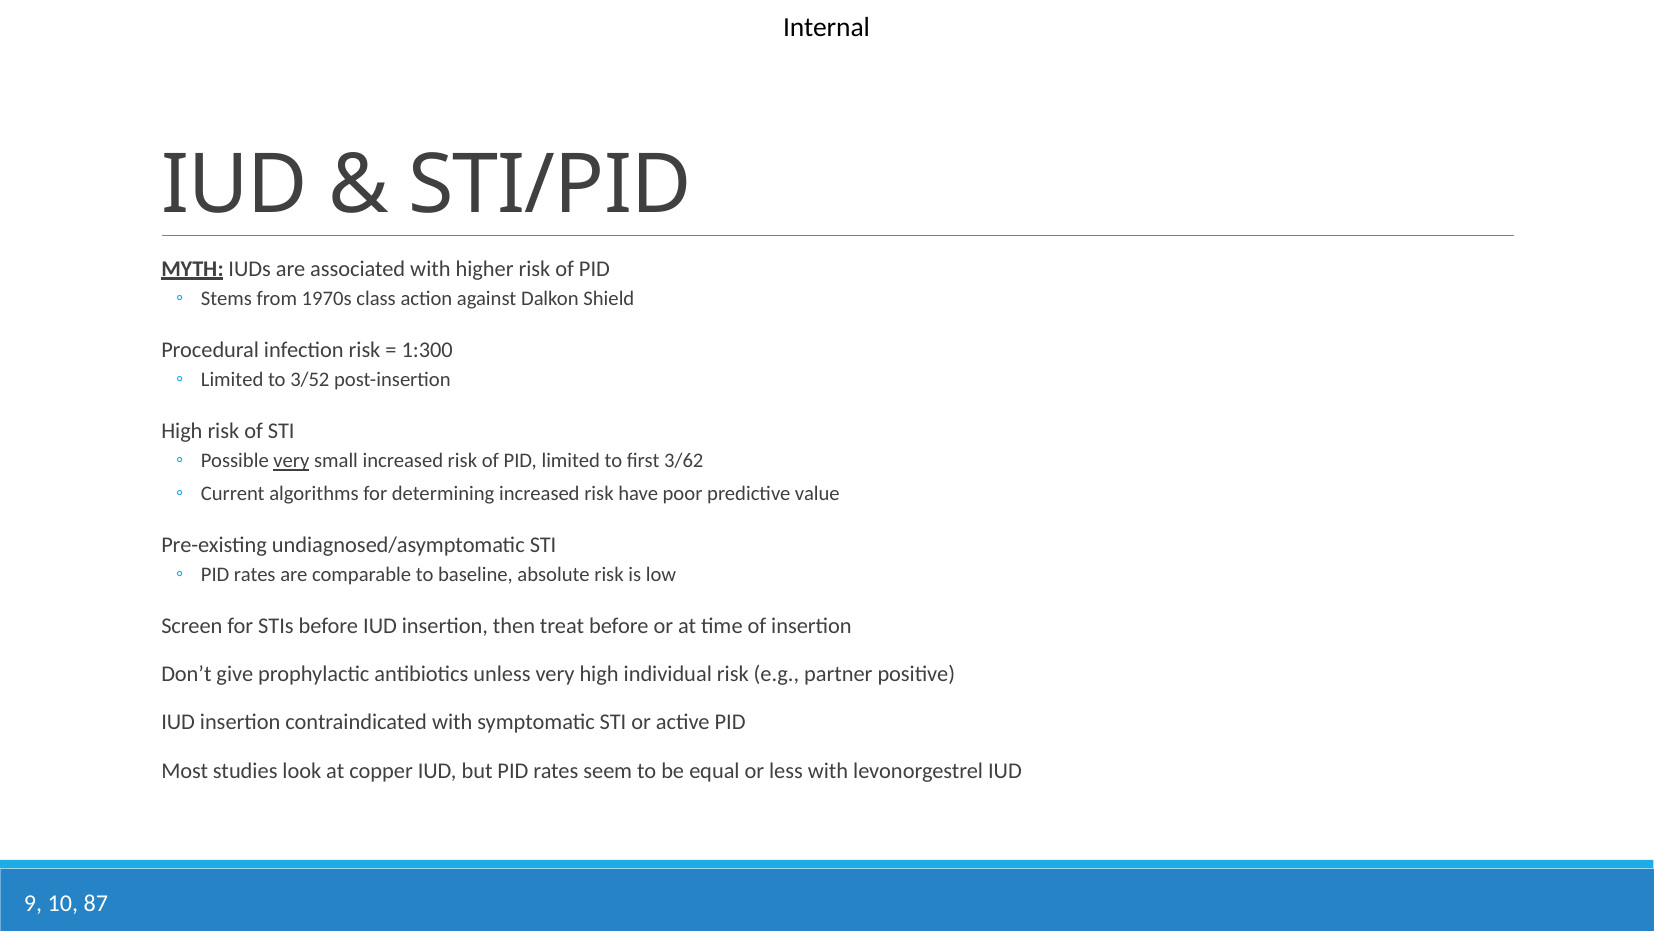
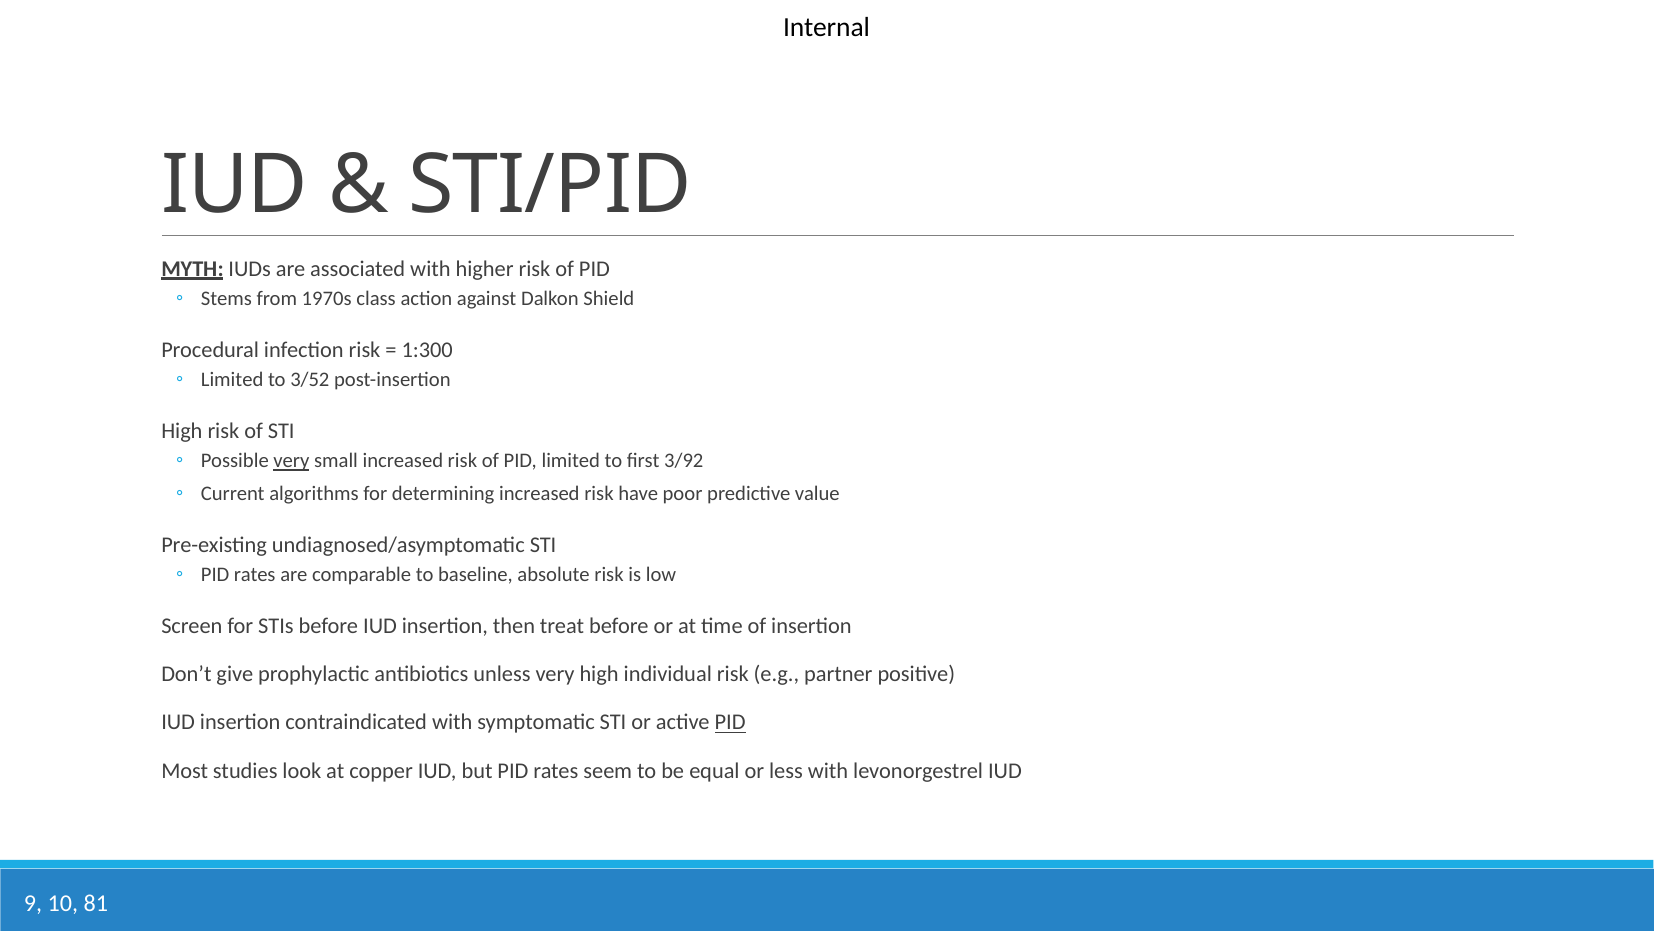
3/62: 3/62 -> 3/92 (684, 461)
PID underline: none -> present (730, 722)
87: 87 -> 81 (96, 903)
